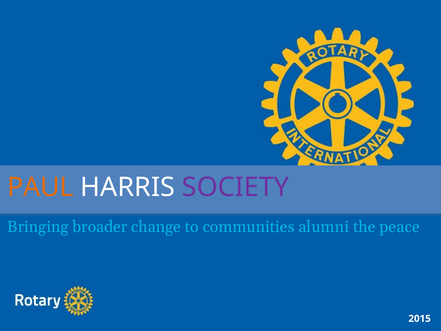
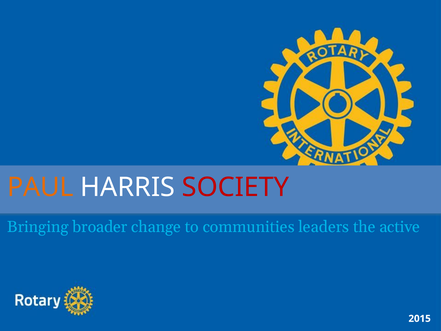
SOCIETY colour: purple -> red (236, 187)
alumni: alumni -> leaders (324, 227)
peace: peace -> active (400, 227)
